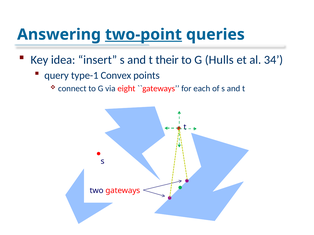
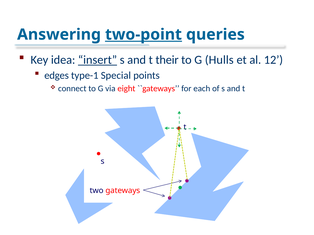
insert underline: none -> present (98, 60)
34: 34 -> 12 (273, 60)
query: query -> edges (57, 76)
Convex: Convex -> Special (116, 76)
